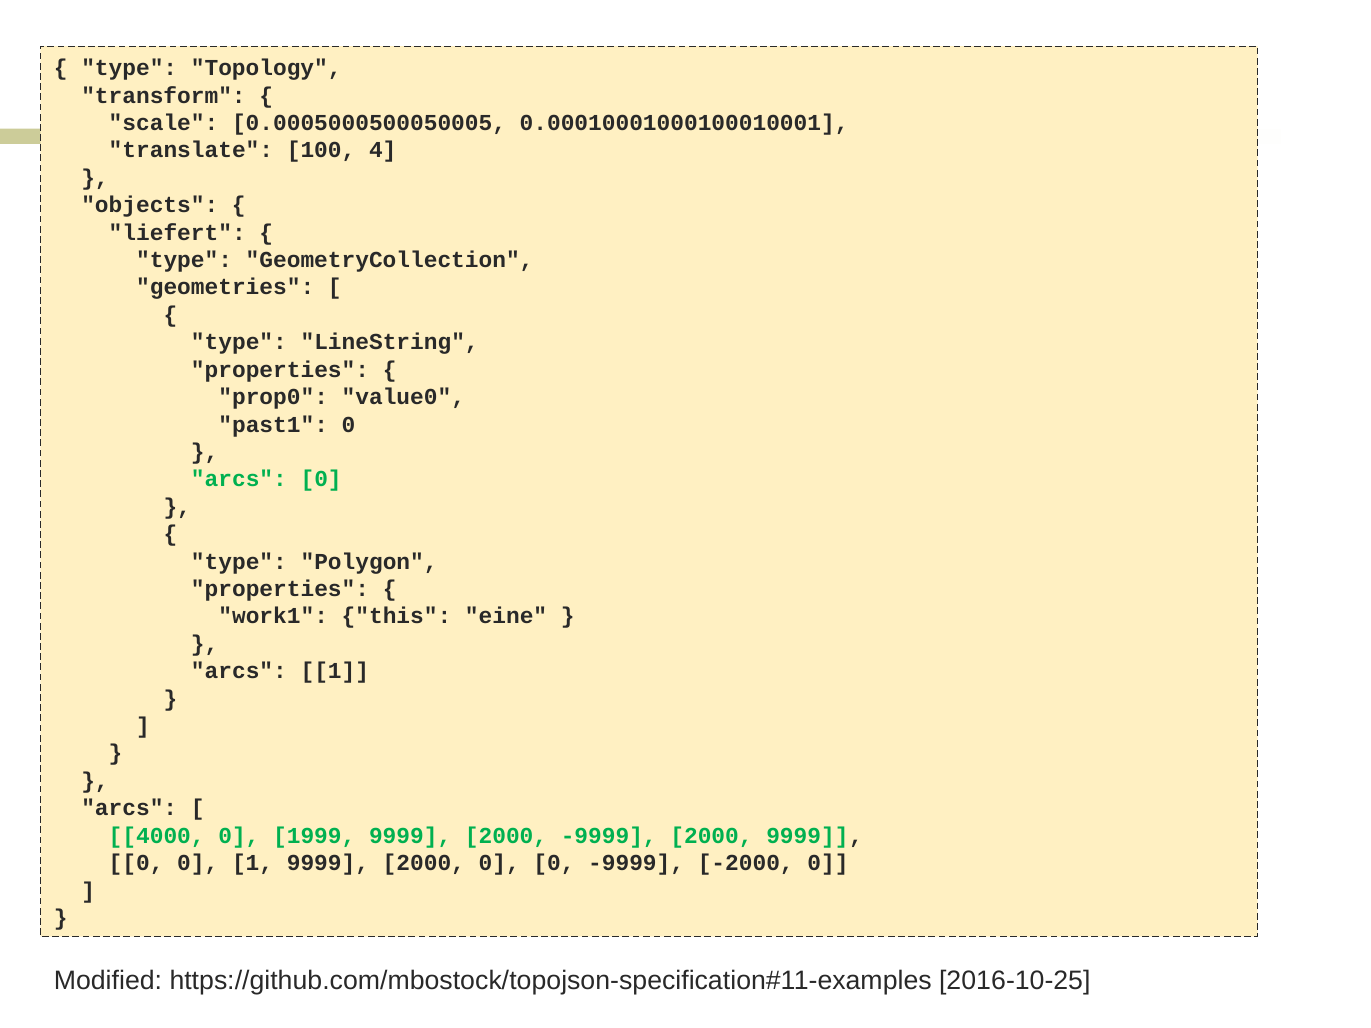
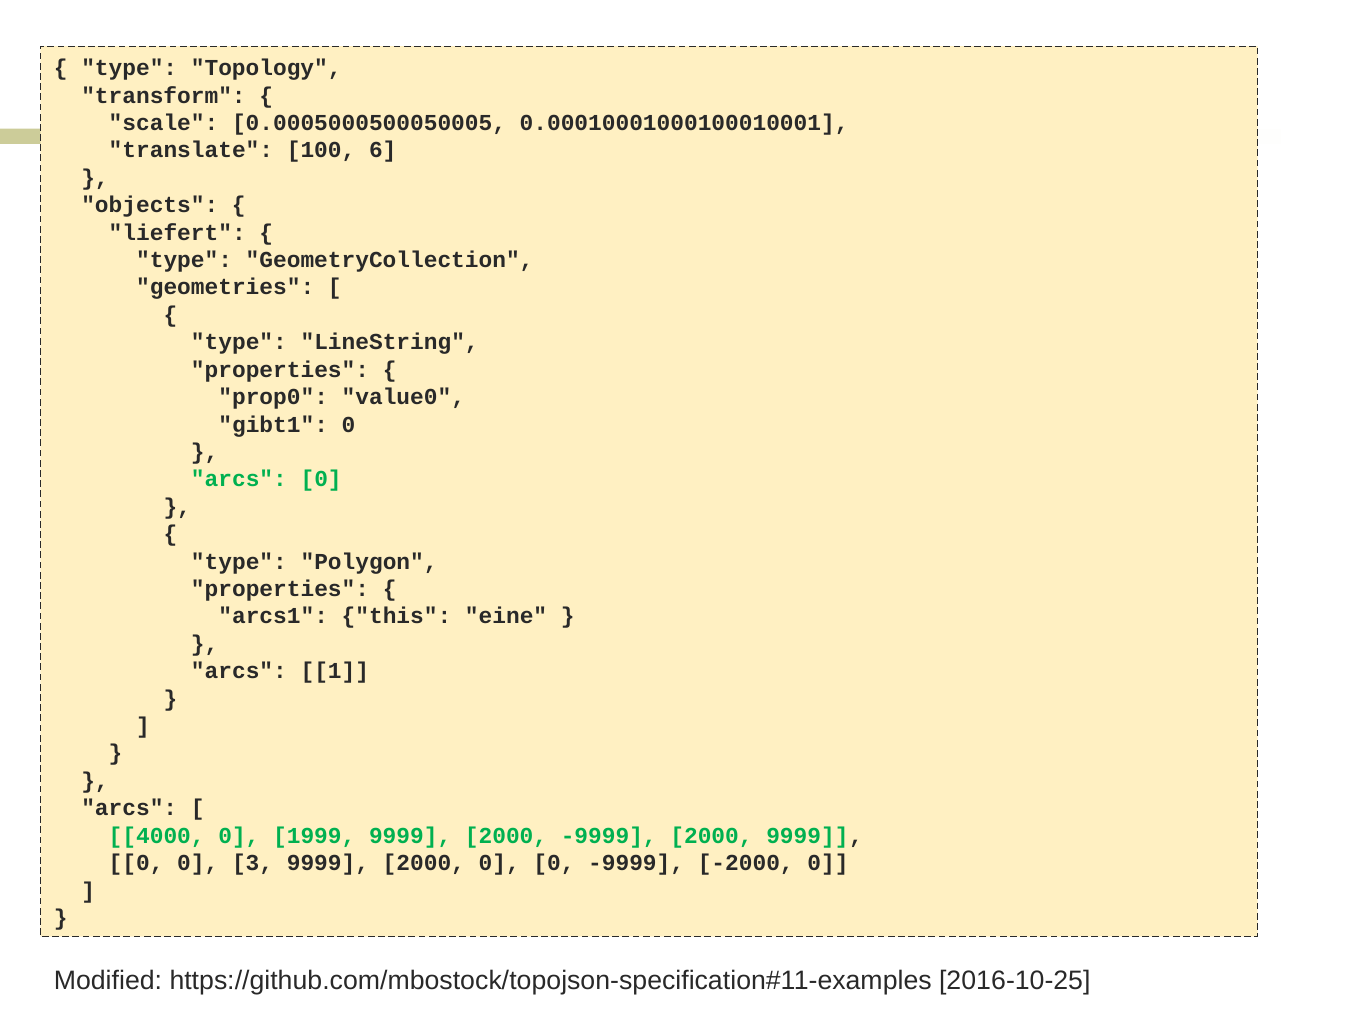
4: 4 -> 6 (383, 150)
past1: past1 -> gibt1 (273, 425)
work1: work1 -> arcs1 (273, 617)
0 1: 1 -> 3 (253, 863)
